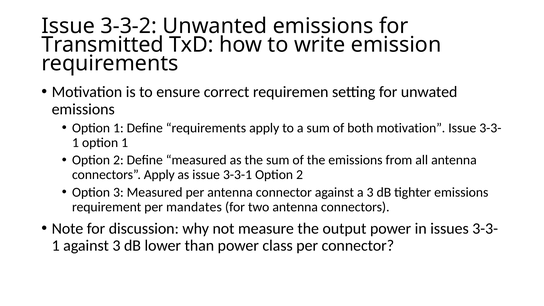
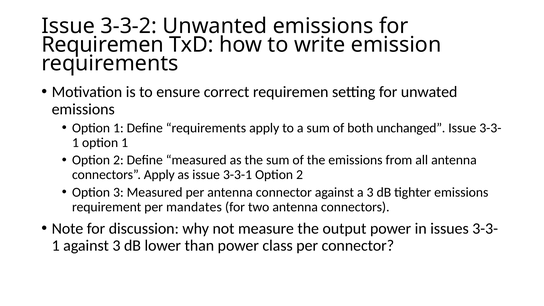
Transmitted: Transmitted -> Requiremen (103, 45)
both motivation: motivation -> unchanged (411, 128)
